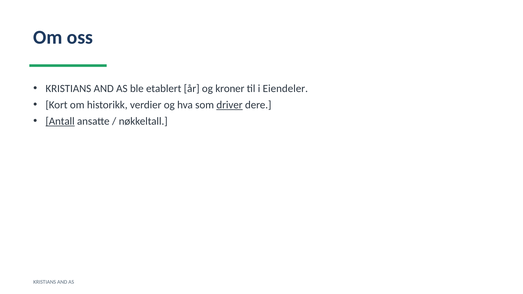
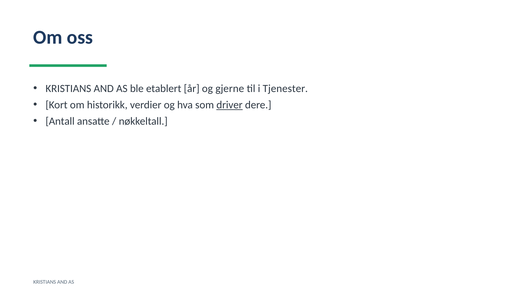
kroner: kroner -> gjerne (230, 89)
Eiendeler: Eiendeler -> Tjenester (285, 89)
Antall underline: present -> none (60, 121)
